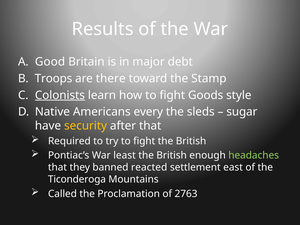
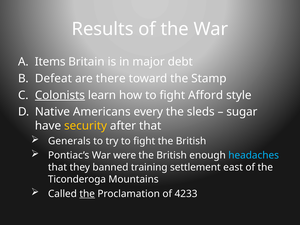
Good: Good -> Items (50, 62)
Troops: Troops -> Defeat (53, 78)
Goods: Goods -> Afford (206, 95)
Required: Required -> Generals (69, 141)
least: least -> were (125, 155)
headaches colour: light green -> light blue (254, 155)
reacted: reacted -> training (149, 167)
the underline: none -> present (87, 194)
2763: 2763 -> 4233 (186, 194)
